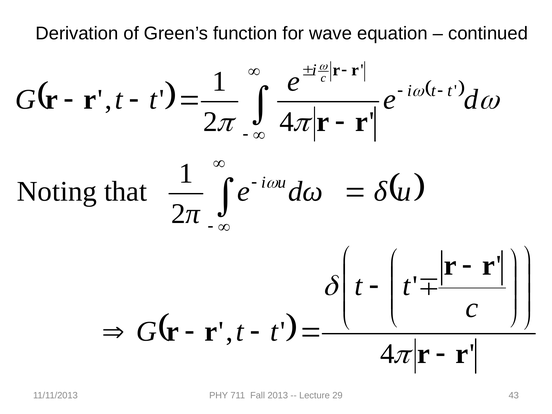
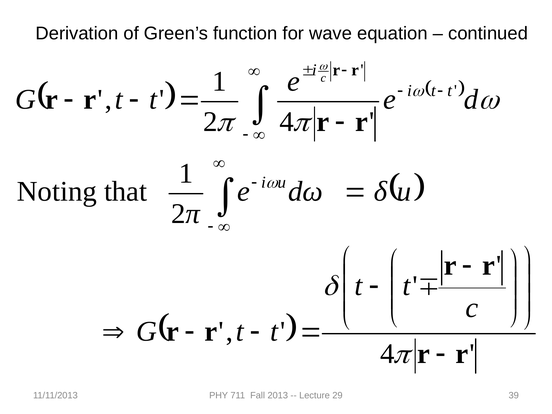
43: 43 -> 39 (514, 395)
